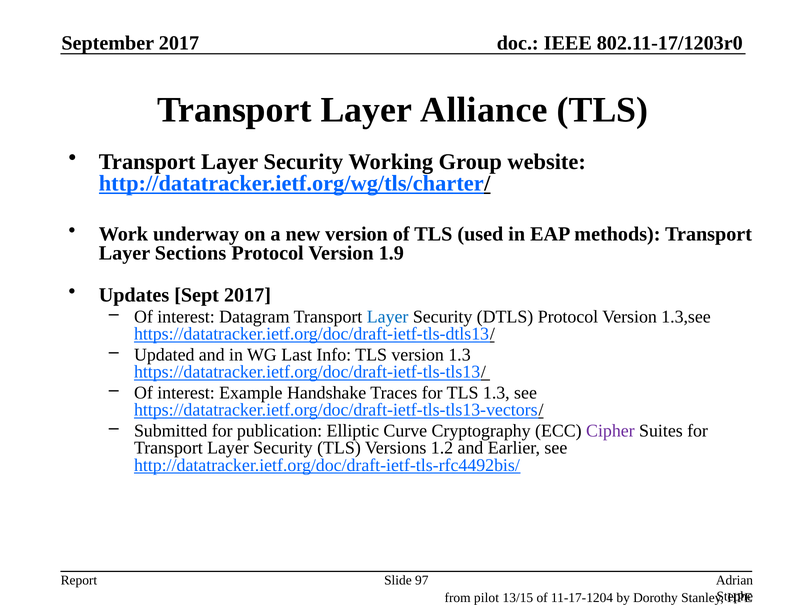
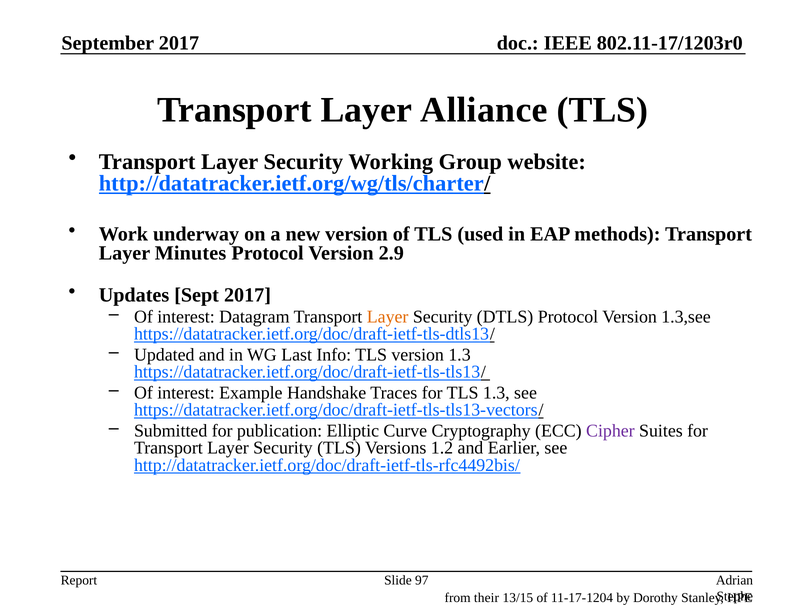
Sections: Sections -> Minutes (191, 253)
1.9: 1.9 -> 2.9 (391, 253)
Layer colour: blue -> orange (388, 317)
pilot: pilot -> their (486, 597)
